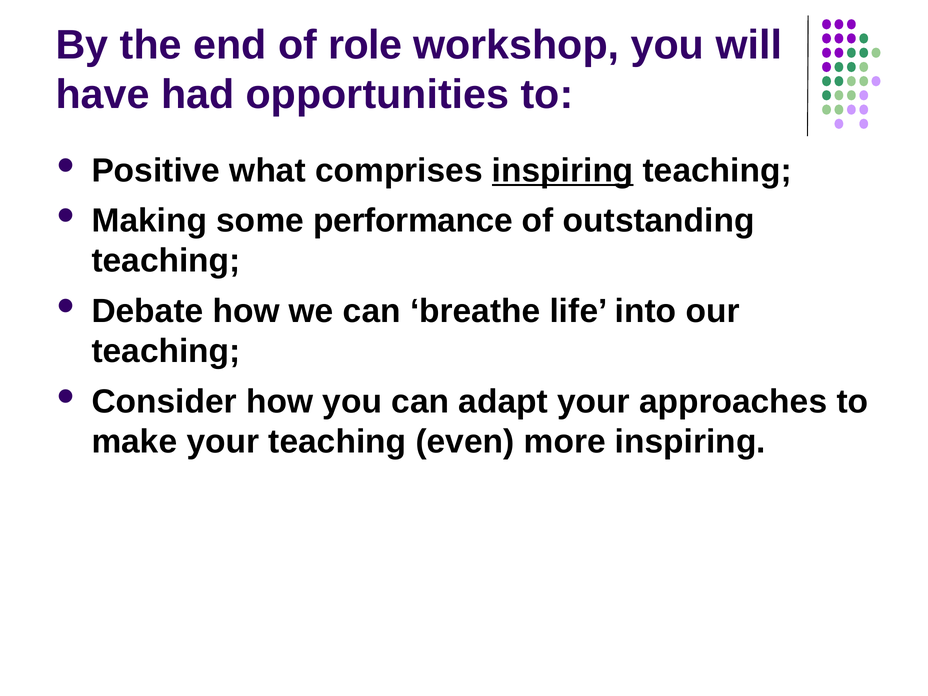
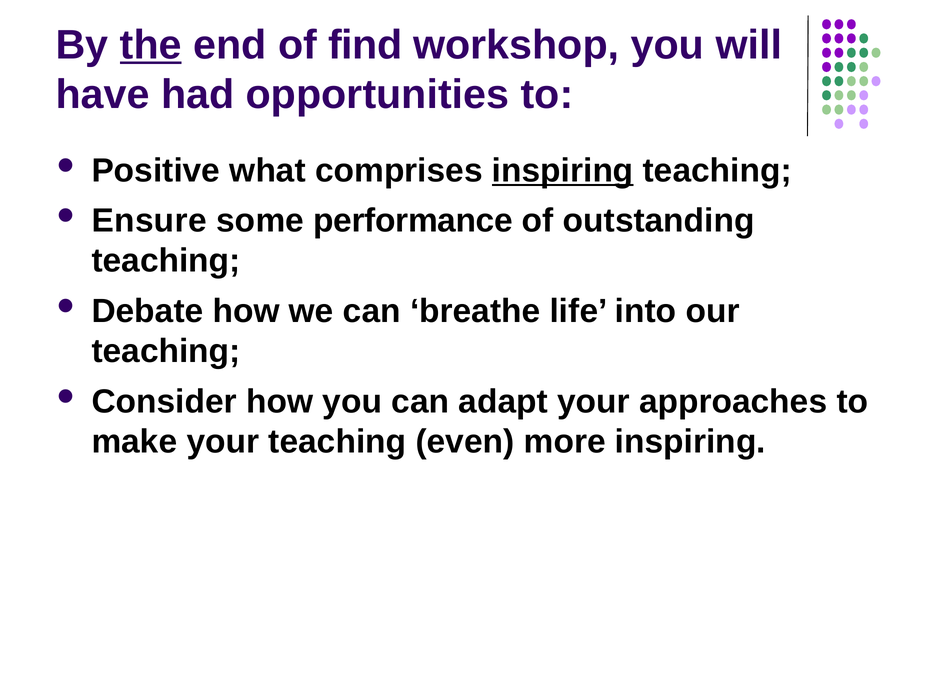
the underline: none -> present (151, 45)
role: role -> find (365, 45)
Making: Making -> Ensure (149, 221)
